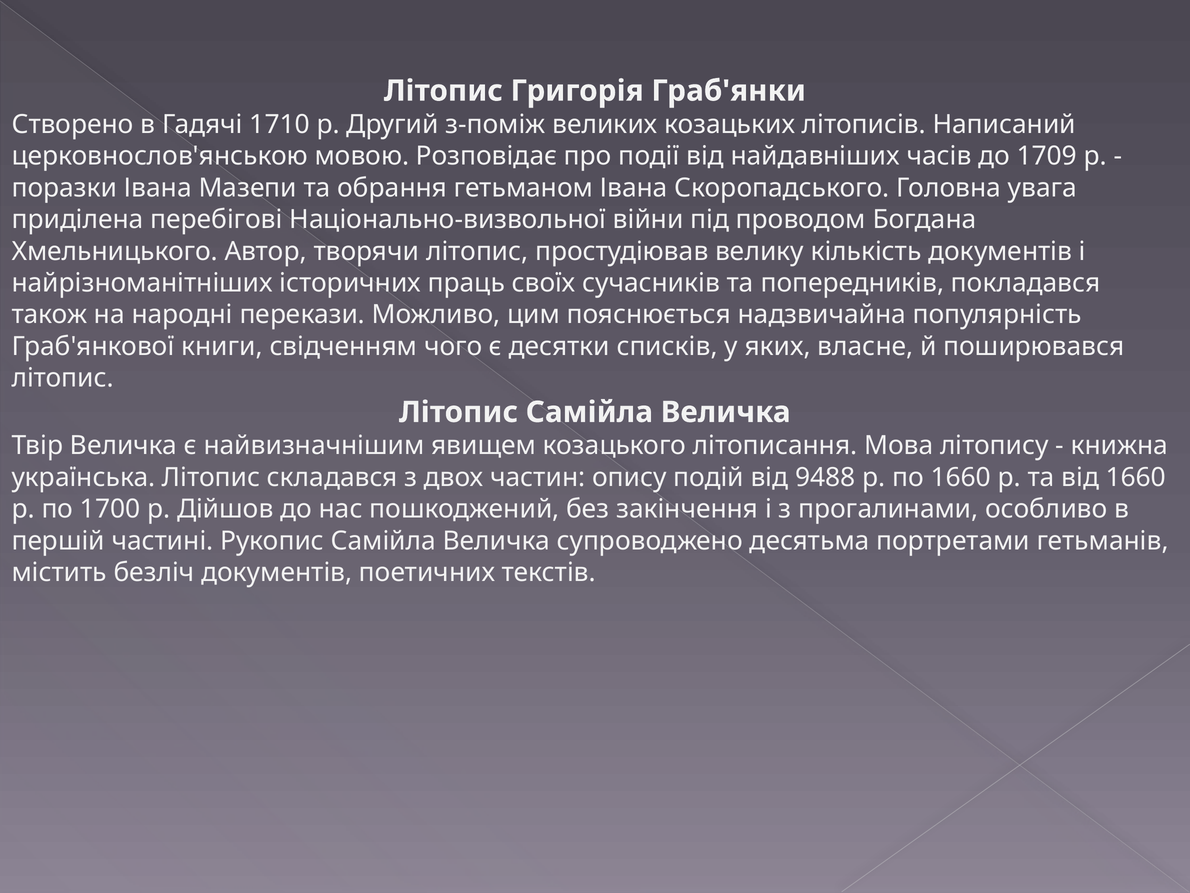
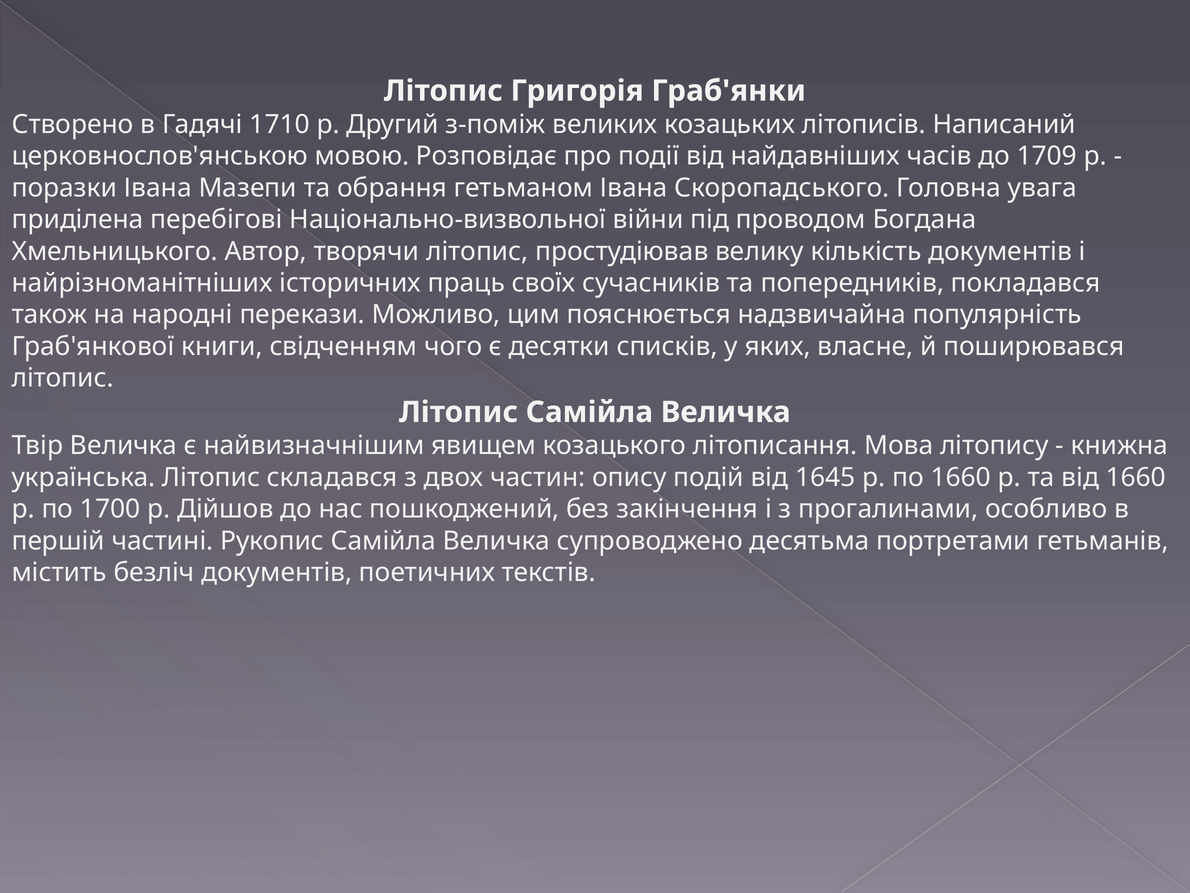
9488: 9488 -> 1645 (825, 477)
